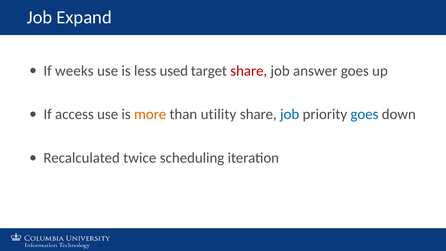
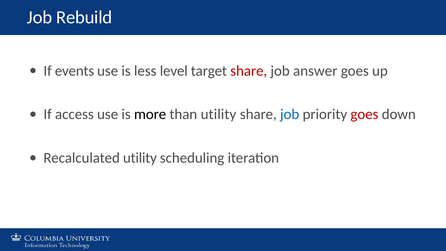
Expand: Expand -> Rebuild (84, 17)
weeks: weeks -> events (75, 71)
used: used -> level (174, 71)
more colour: orange -> black (150, 114)
goes colour: blue -> red (364, 114)
Recalculated twice: twice -> utility (140, 158)
